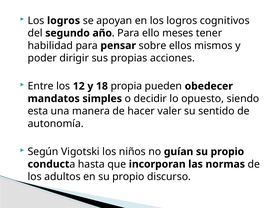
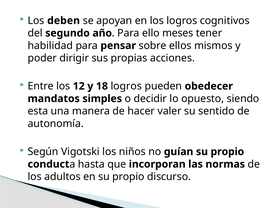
logros: logros -> deben (64, 21)
18 propia: propia -> logros (126, 86)
